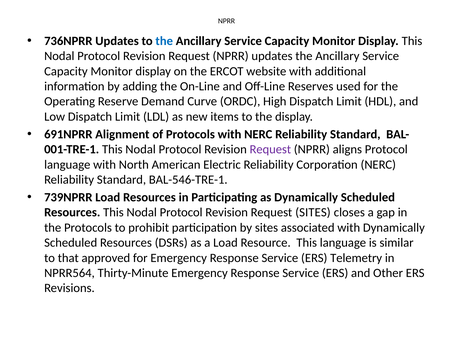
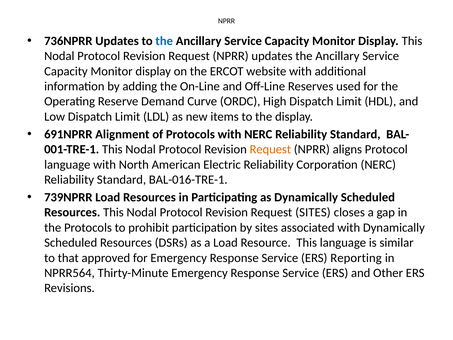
Request colour: purple -> orange (270, 149)
BAL-546-TRE-1: BAL-546-TRE-1 -> BAL-016-TRE-1 (188, 180)
Telemetry: Telemetry -> Reporting (356, 258)
